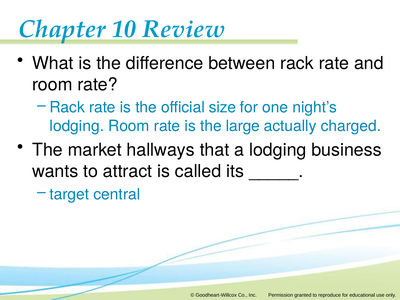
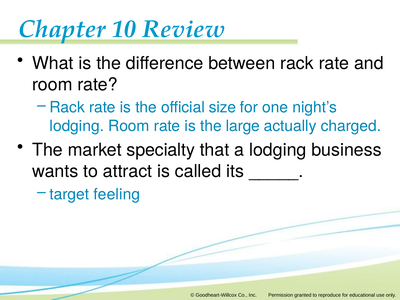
hallways: hallways -> specialty (161, 150)
central: central -> feeling (117, 194)
